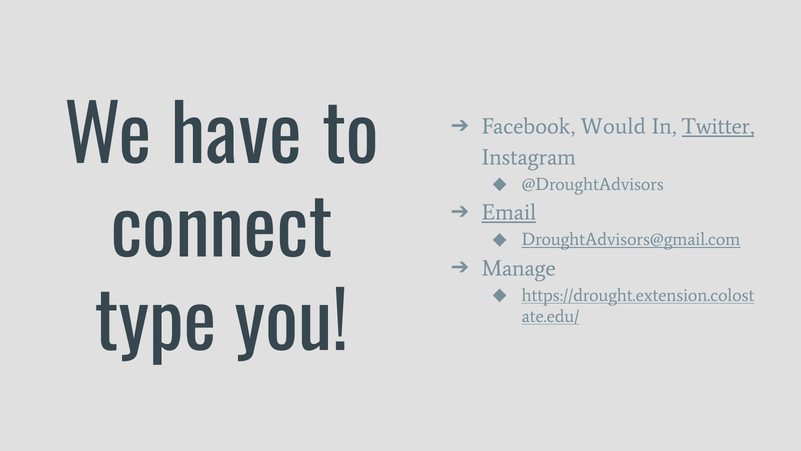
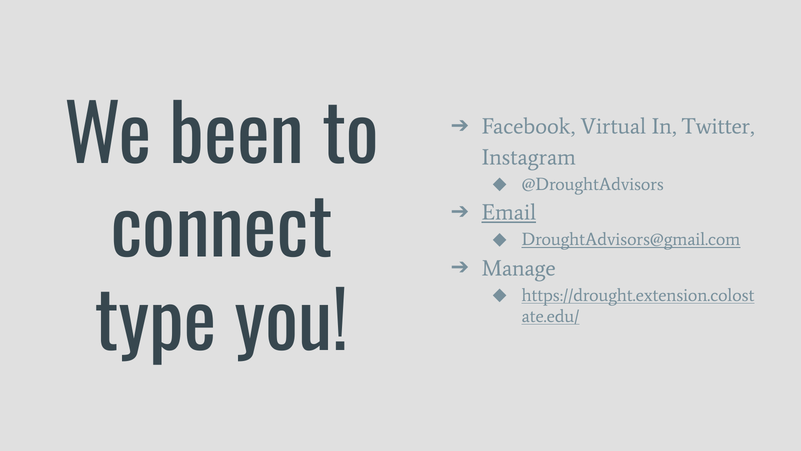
have: have -> been (237, 137)
Would: Would -> Virtual (613, 126)
Twitter underline: present -> none (718, 126)
